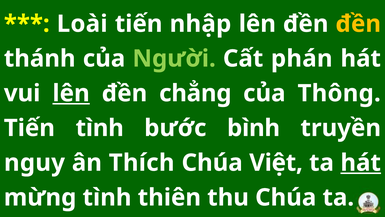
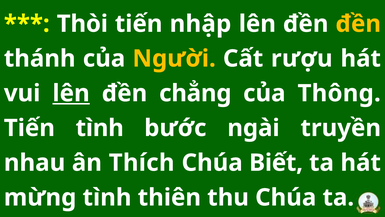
Loài: Loài -> Thòi (82, 24)
Người colour: light green -> yellow (174, 58)
phán: phán -> rượu (302, 58)
bình: bình -> ngài (253, 128)
nguy: nguy -> nhau (35, 162)
Việt: Việt -> Biết (276, 162)
hát underline: present -> none (361, 162)
